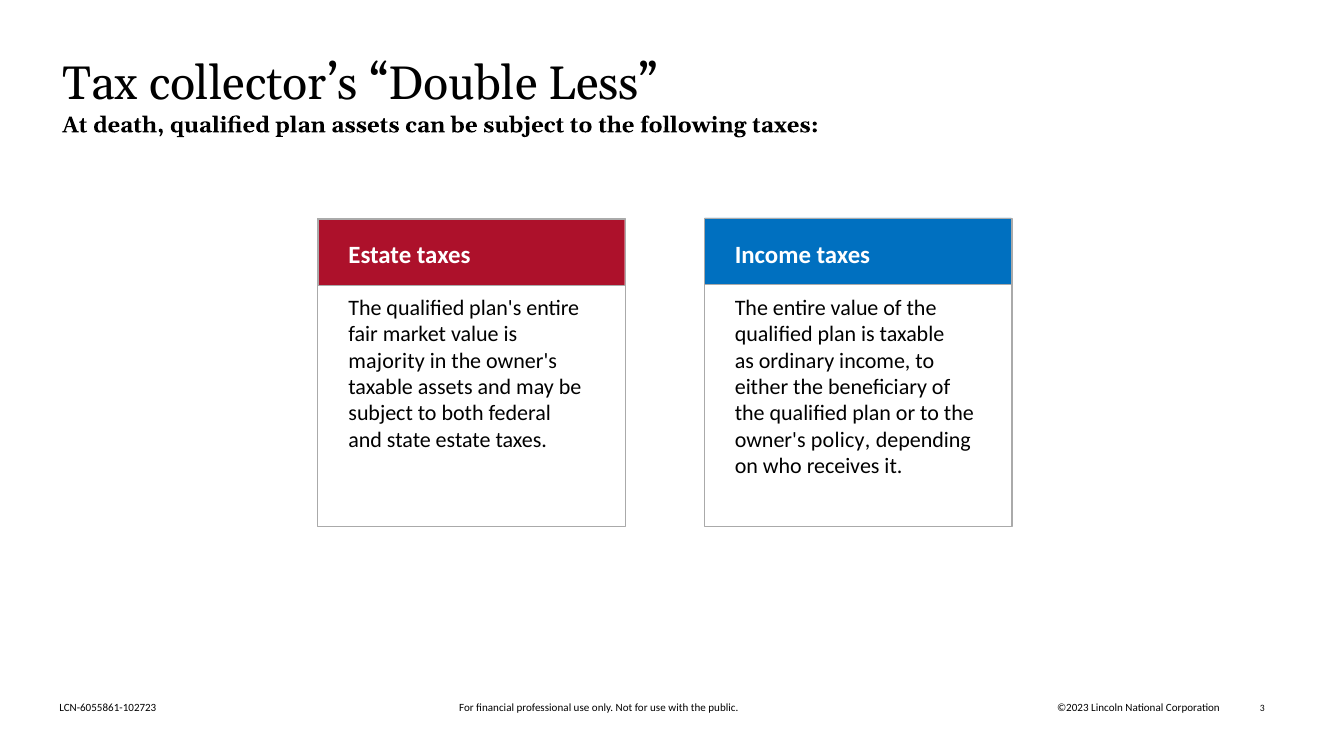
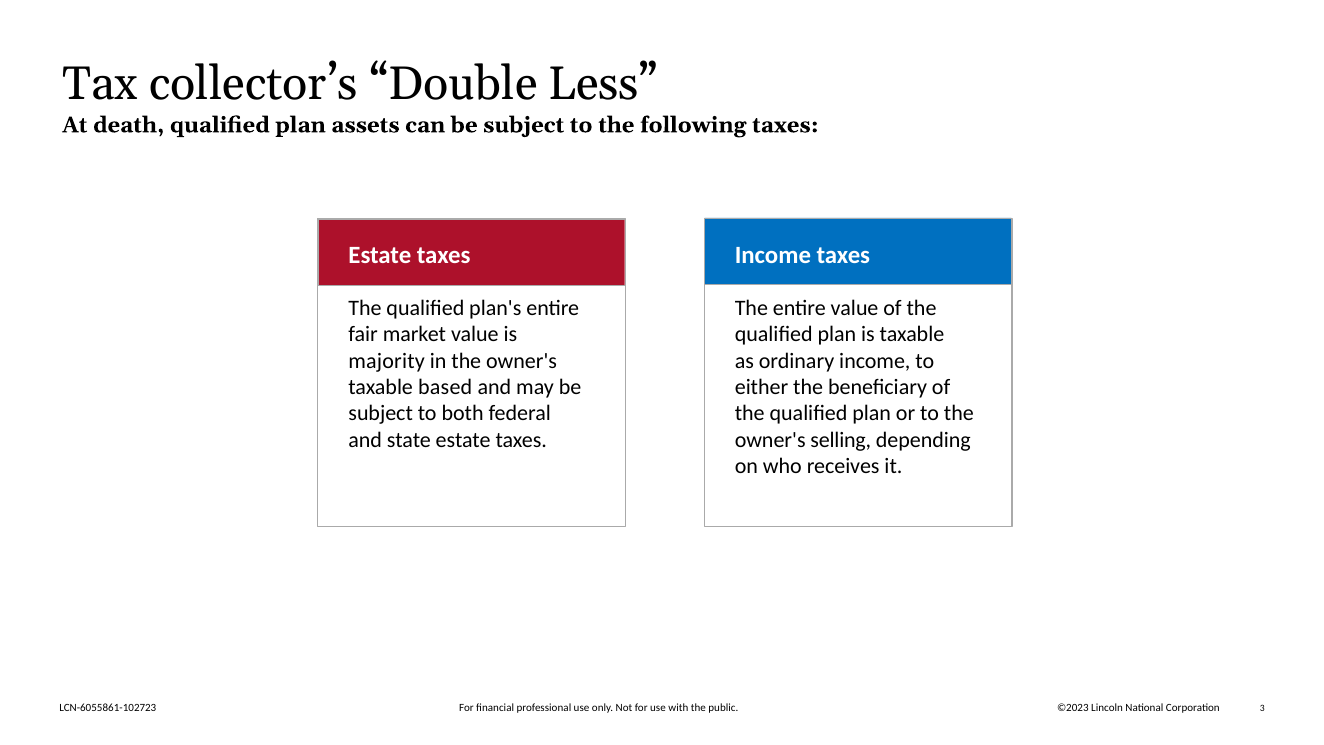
taxable assets: assets -> based (445, 387)
policy: policy -> selling (841, 440)
